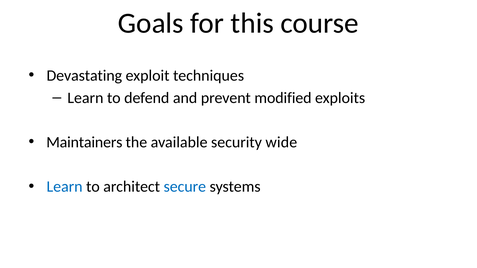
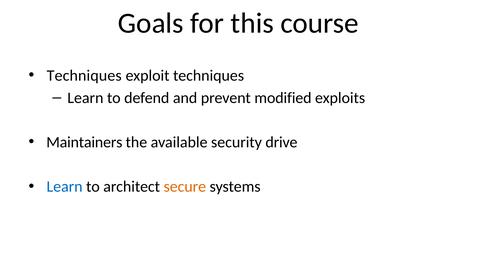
Devastating: Devastating -> Techniques (84, 76)
wide: wide -> drive (281, 142)
secure colour: blue -> orange (185, 187)
